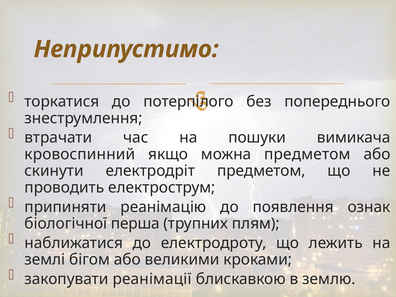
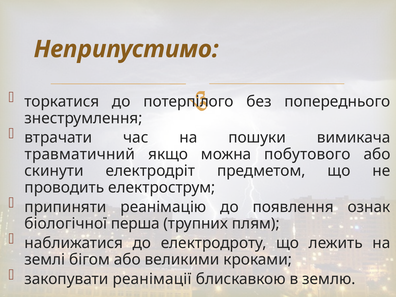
кровоспинний: кровоспинний -> травматичний (80, 154)
можна предметом: предметом -> побутового (307, 154)
